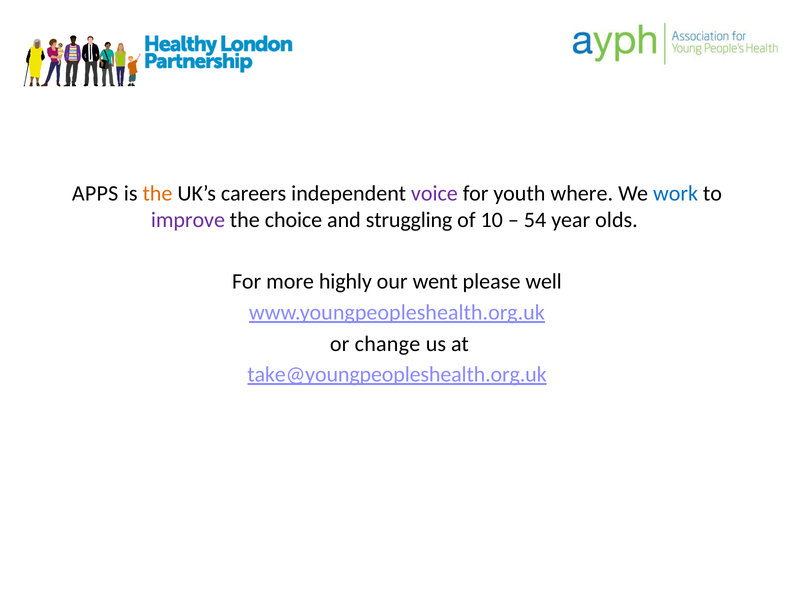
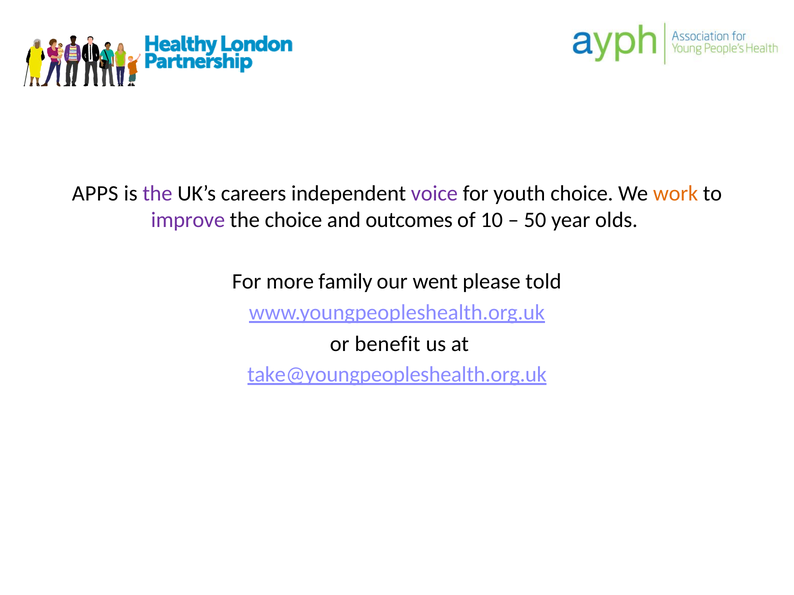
the colour: orange -> purple (157, 194)
youth where: where -> choice (582, 194)
work colour: blue -> orange (676, 194)
struggling: struggling -> outcomes (409, 220)
54: 54 -> 50 (535, 220)
highly: highly -> family (345, 282)
well: well -> told (543, 282)
change: change -> benefit (387, 344)
